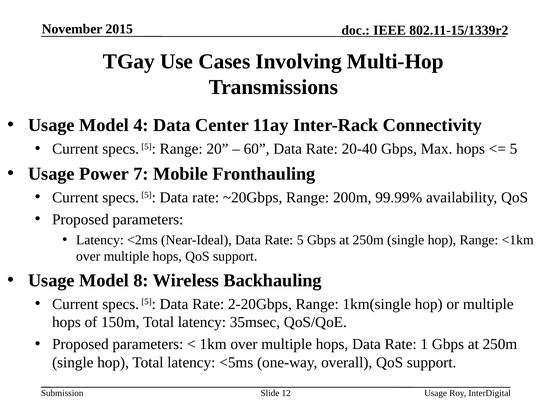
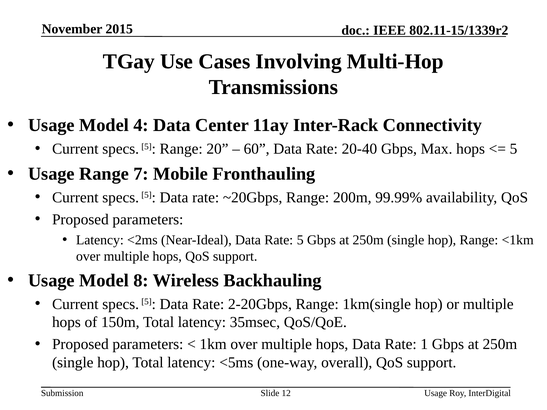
Usage Power: Power -> Range (104, 174)
